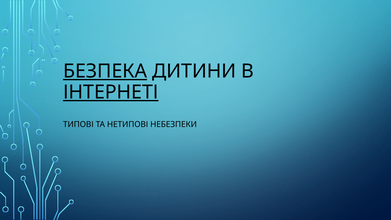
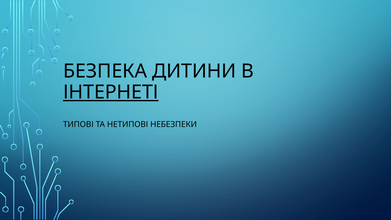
БЕЗПЕКА underline: present -> none (105, 71)
